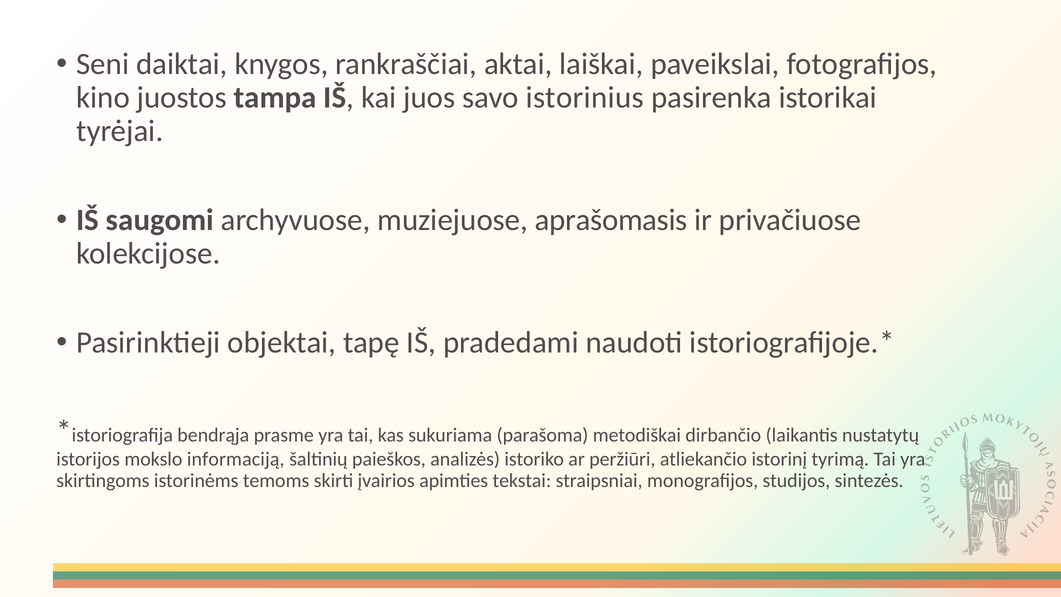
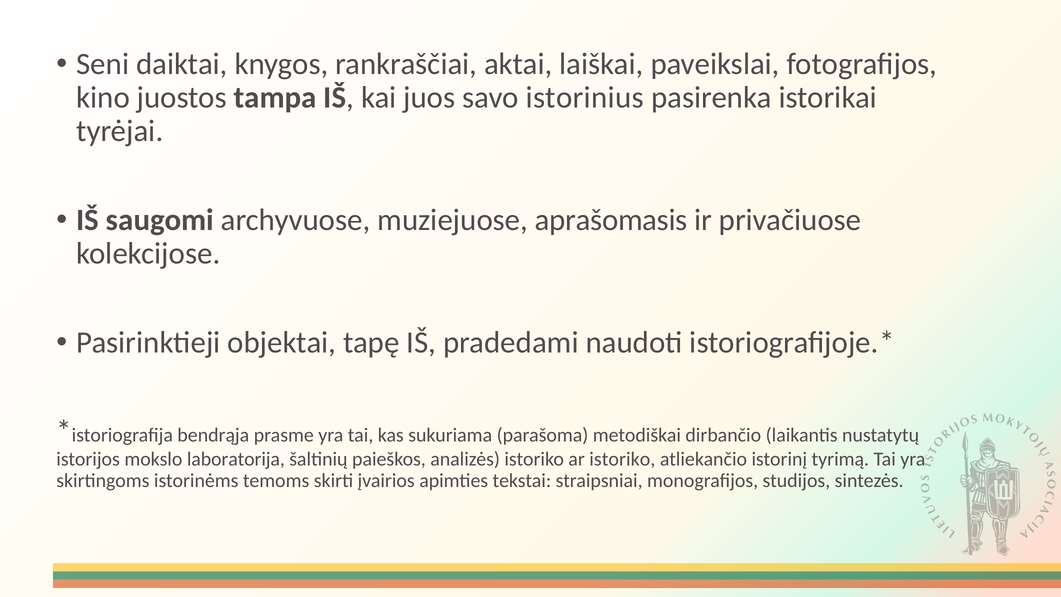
informaciją: informaciją -> laboratorija (236, 459)
ar peržiūri: peržiūri -> istoriko (622, 459)
